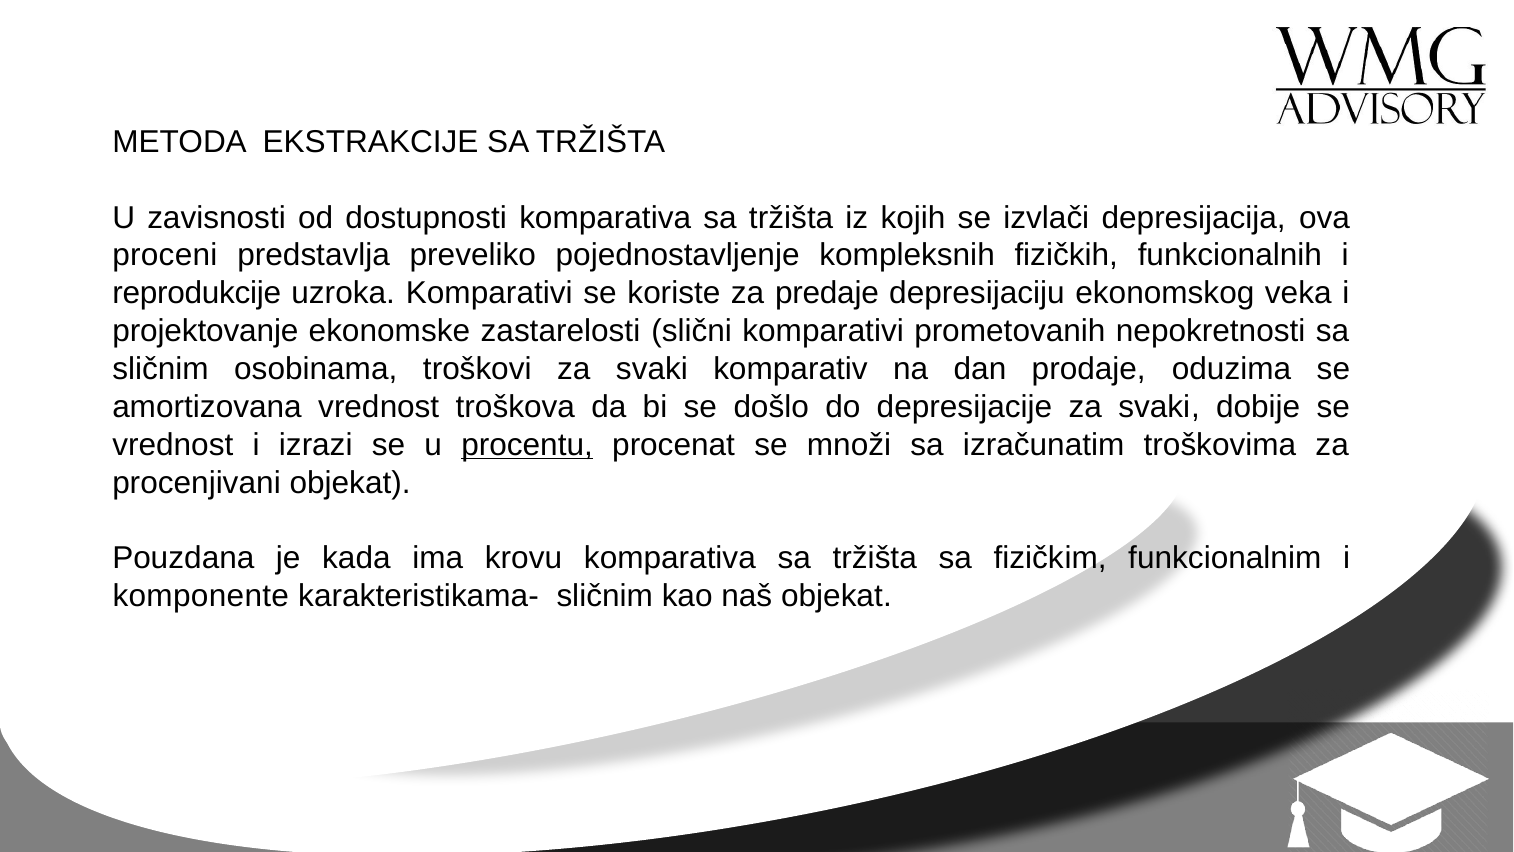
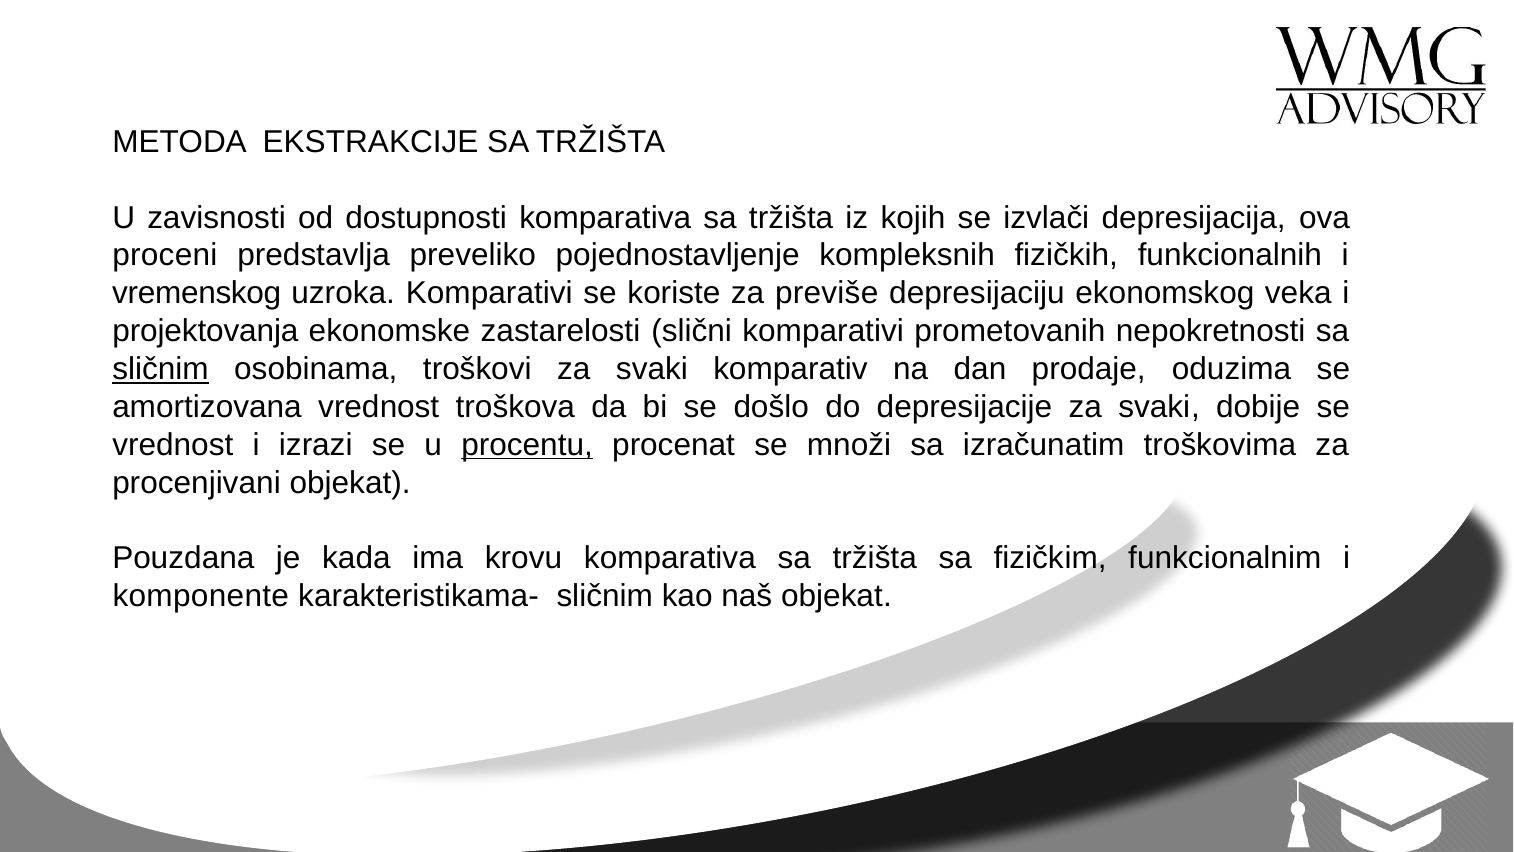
reprodukcije: reprodukcije -> vremenskog (197, 293)
predaje: predaje -> previše (827, 293)
projektovanje: projektovanje -> projektovanja (205, 331)
sličnim underline: none -> present (161, 369)
